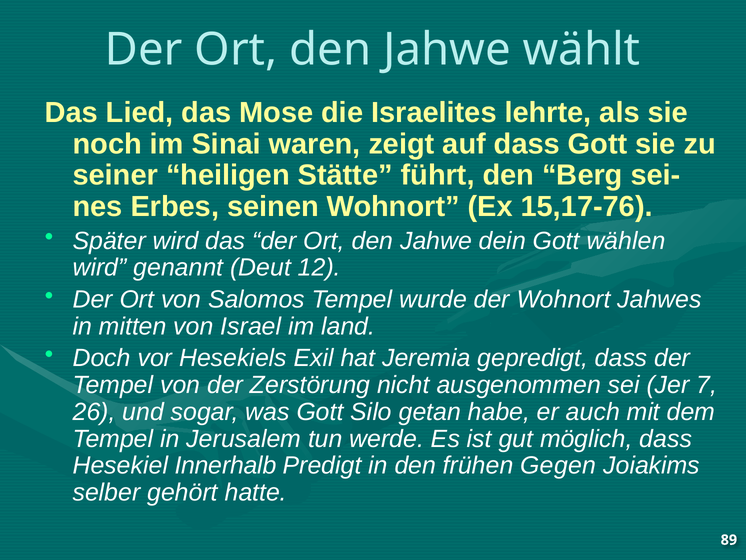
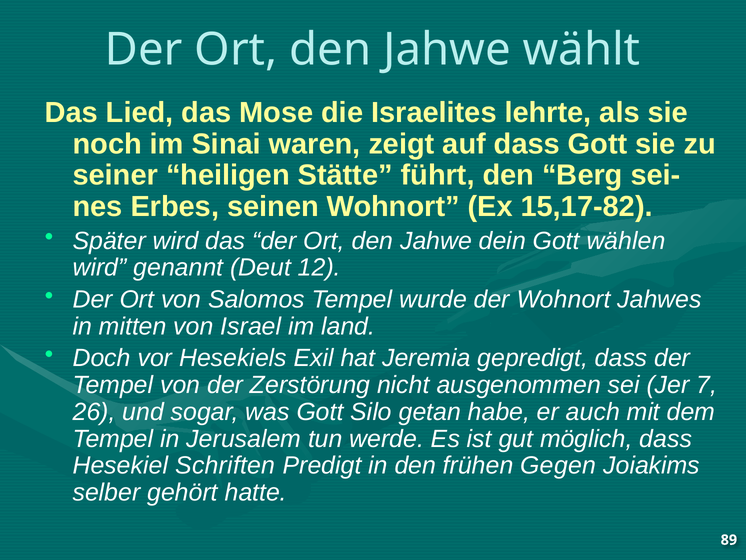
15,17-76: 15,17-76 -> 15,17-82 (587, 207)
Innerhalb: Innerhalb -> Schriften (225, 465)
